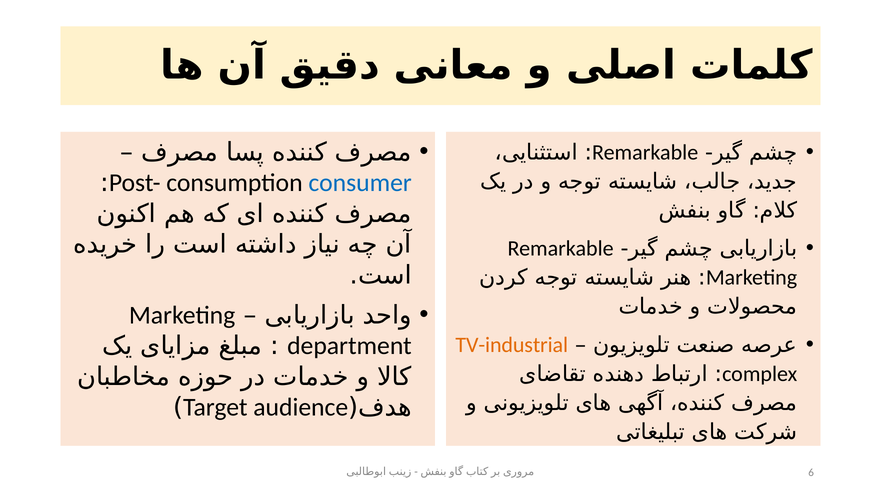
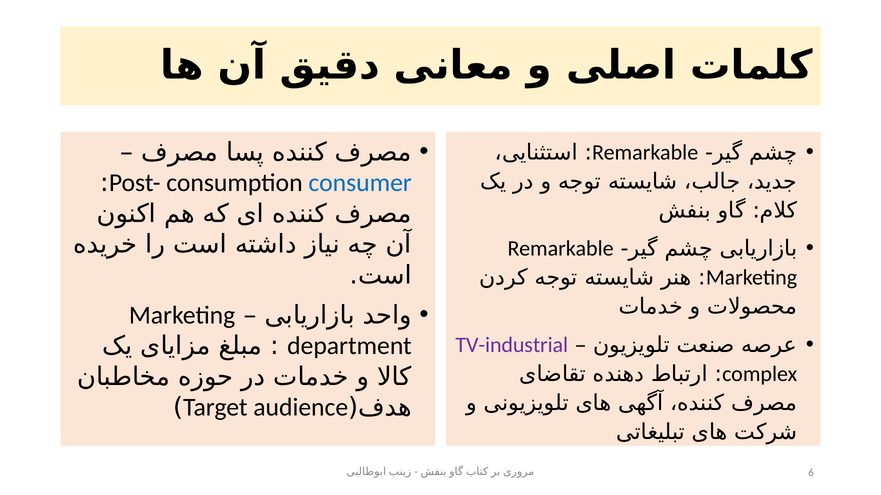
TV-industrial colour: orange -> purple (512, 345)
